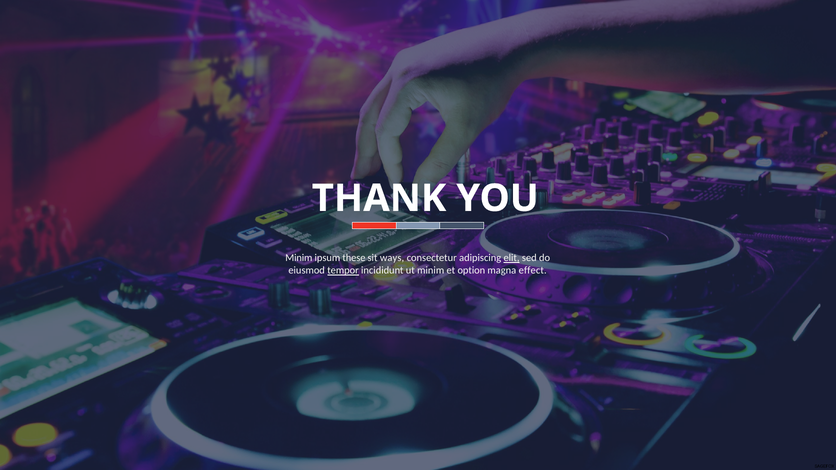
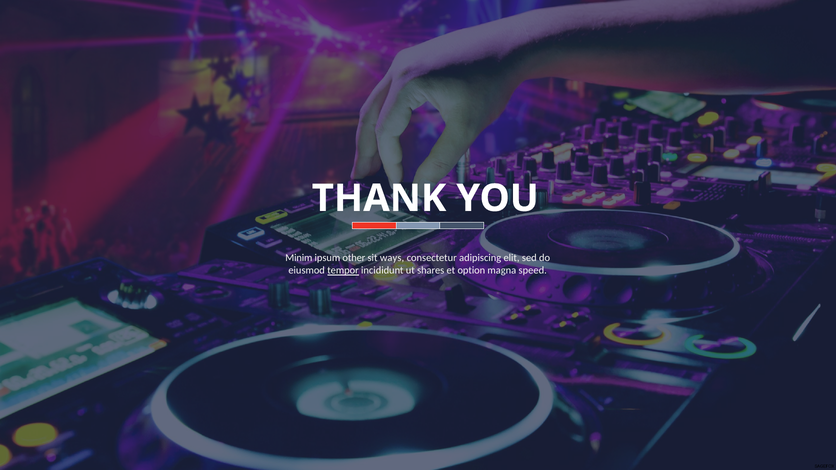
these: these -> other (354, 258)
elit underline: present -> none (512, 258)
ut minim: minim -> shares (431, 271)
effect: effect -> speed (533, 271)
